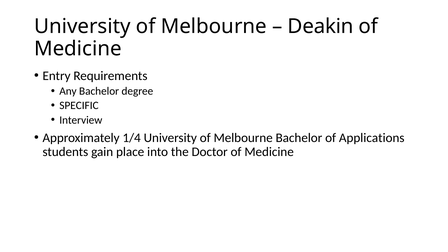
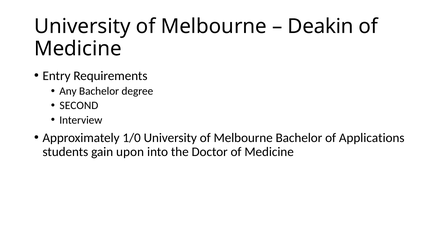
SPECIFIC: SPECIFIC -> SECOND (79, 106)
1/4: 1/4 -> 1/0 (132, 138)
place: place -> upon (130, 152)
